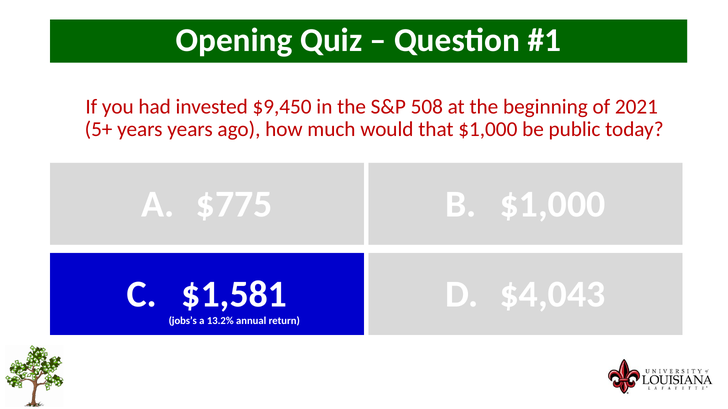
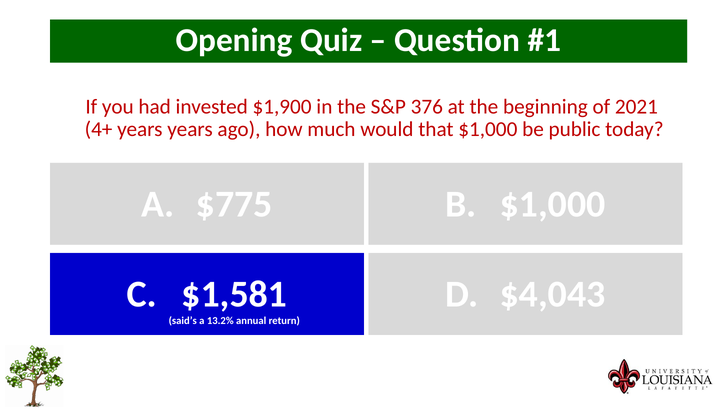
$9,450: $9,450 -> $1,900 (282, 107)
508: 508 -> 376 (427, 107)
5+: 5+ -> 4+ (99, 130)
jobs’s: jobs’s -> said’s (183, 321)
